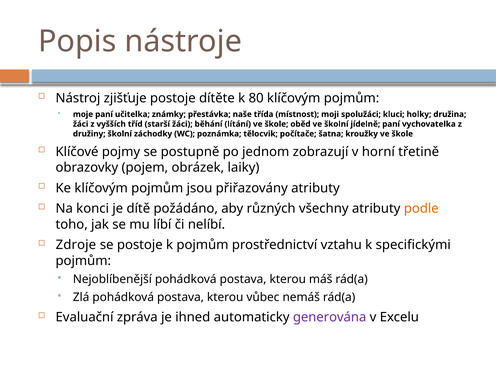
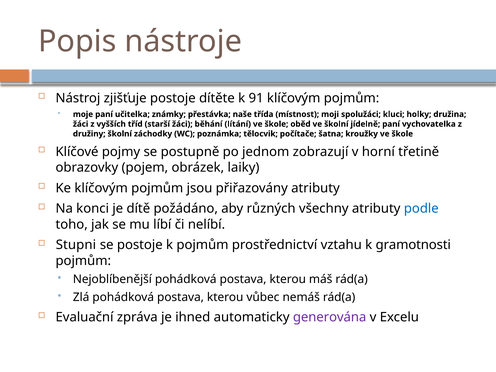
80: 80 -> 91 (256, 98)
podle colour: orange -> blue (421, 209)
Zdroje: Zdroje -> Stupni (76, 245)
specifickými: specifickými -> gramotnosti (413, 245)
